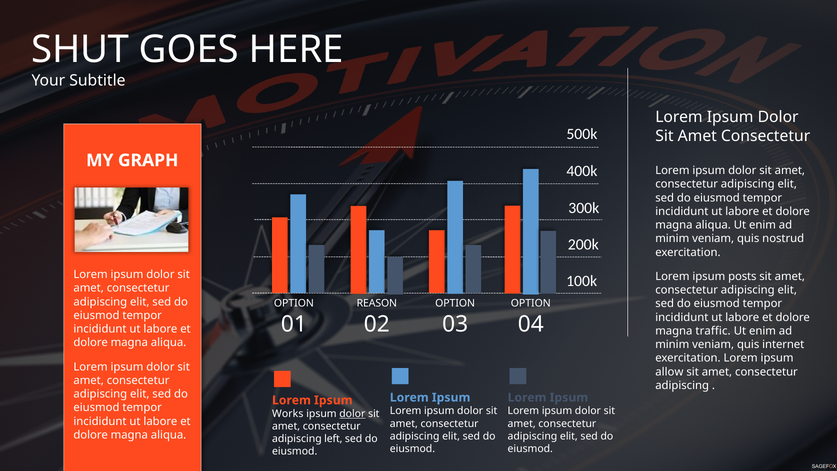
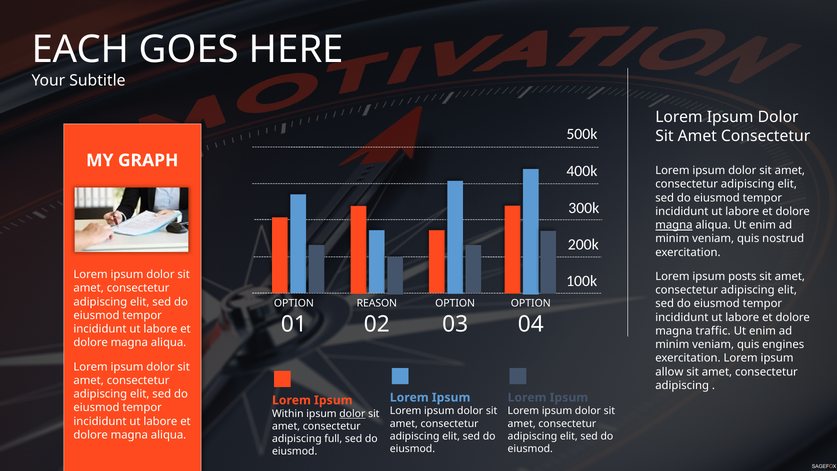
SHUT: SHUT -> EACH (80, 50)
magna underline: none -> present (674, 225)
internet: internet -> engines (783, 344)
Works: Works -> Within (288, 414)
left: left -> full (333, 439)
